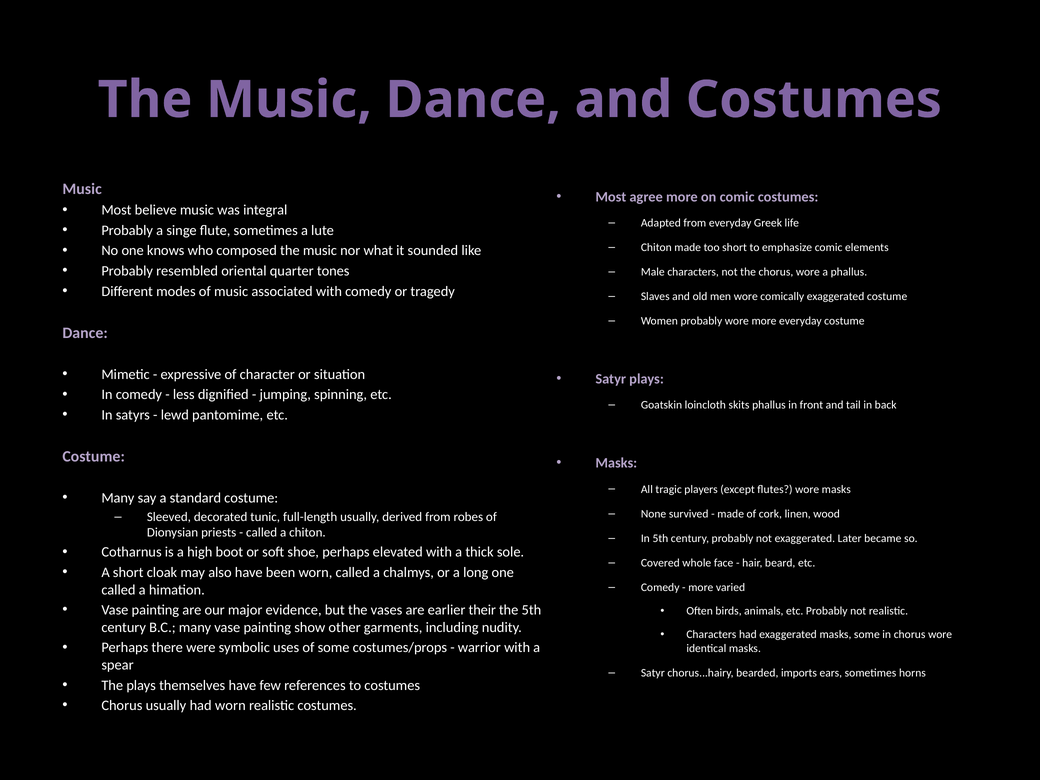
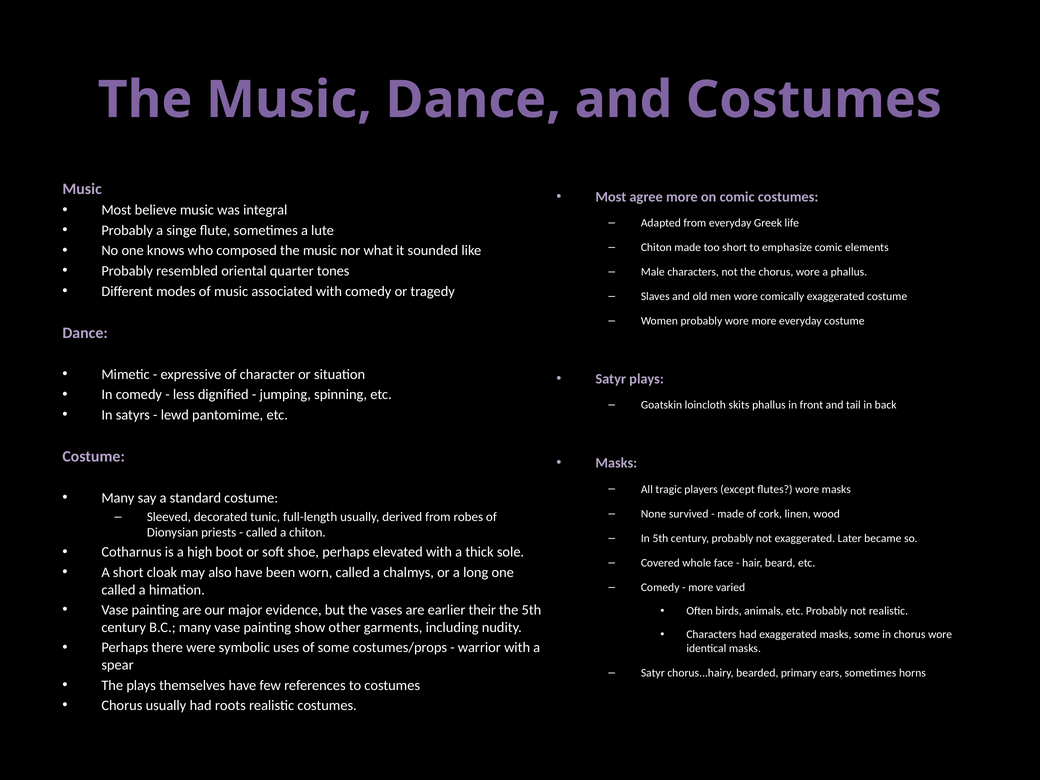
imports: imports -> primary (799, 673)
had worn: worn -> roots (230, 706)
